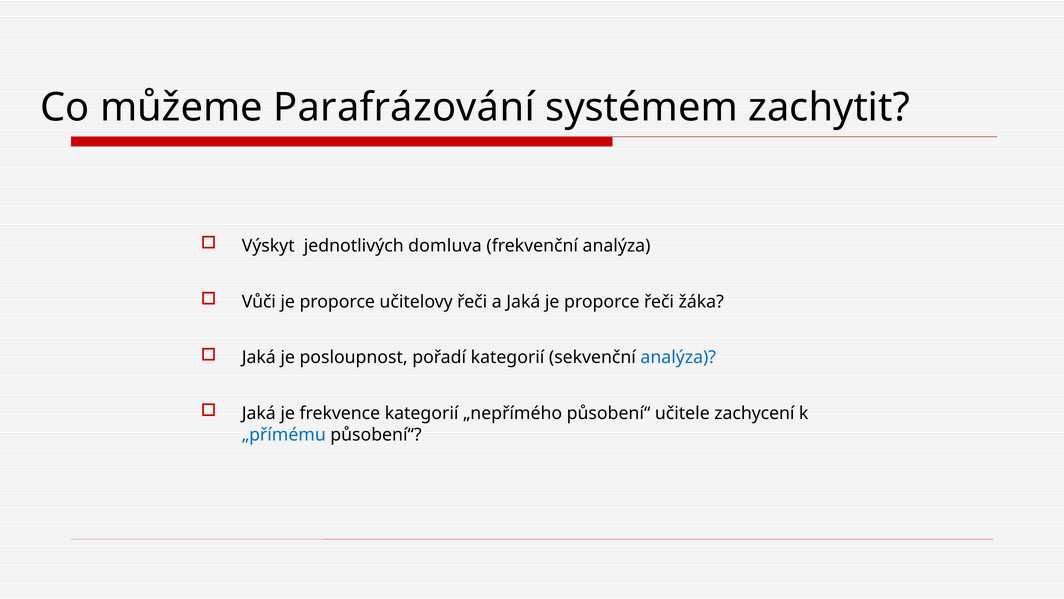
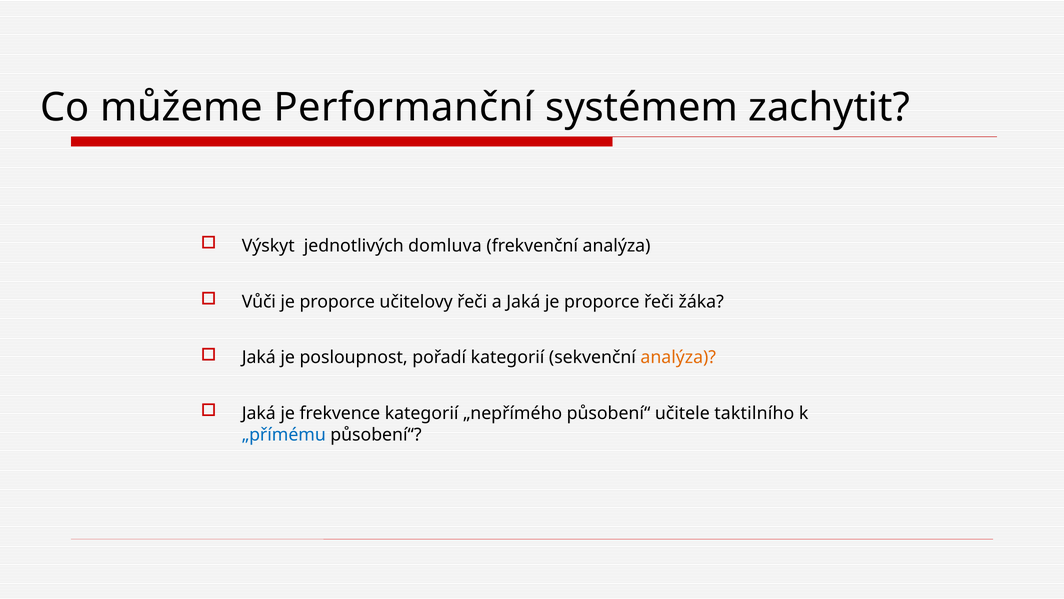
Parafrázování: Parafrázování -> Performanční (404, 108)
analýza colour: blue -> orange (678, 357)
zachycení: zachycení -> taktilního (754, 413)
